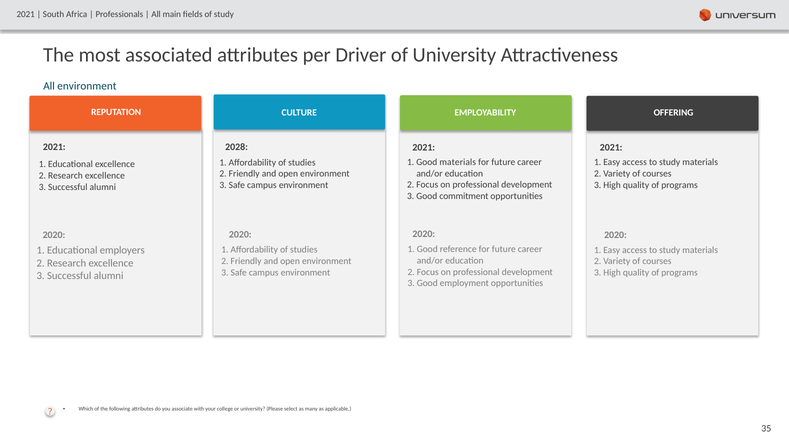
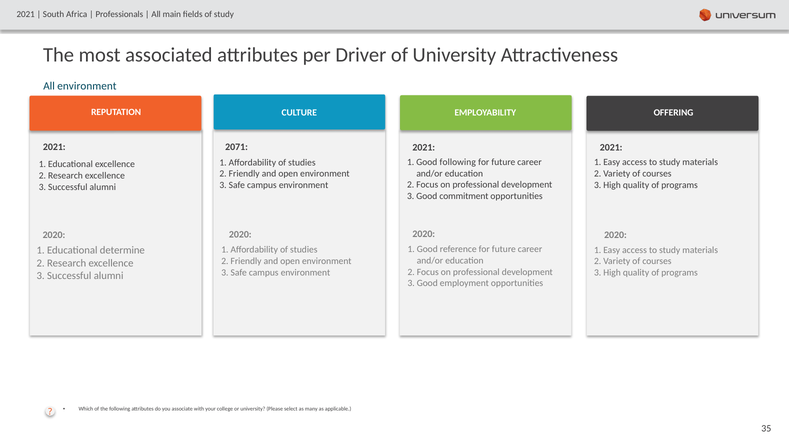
2028: 2028 -> 2071 (237, 147)
Good materials: materials -> following (458, 162)
employers: employers -> determine (122, 250)
